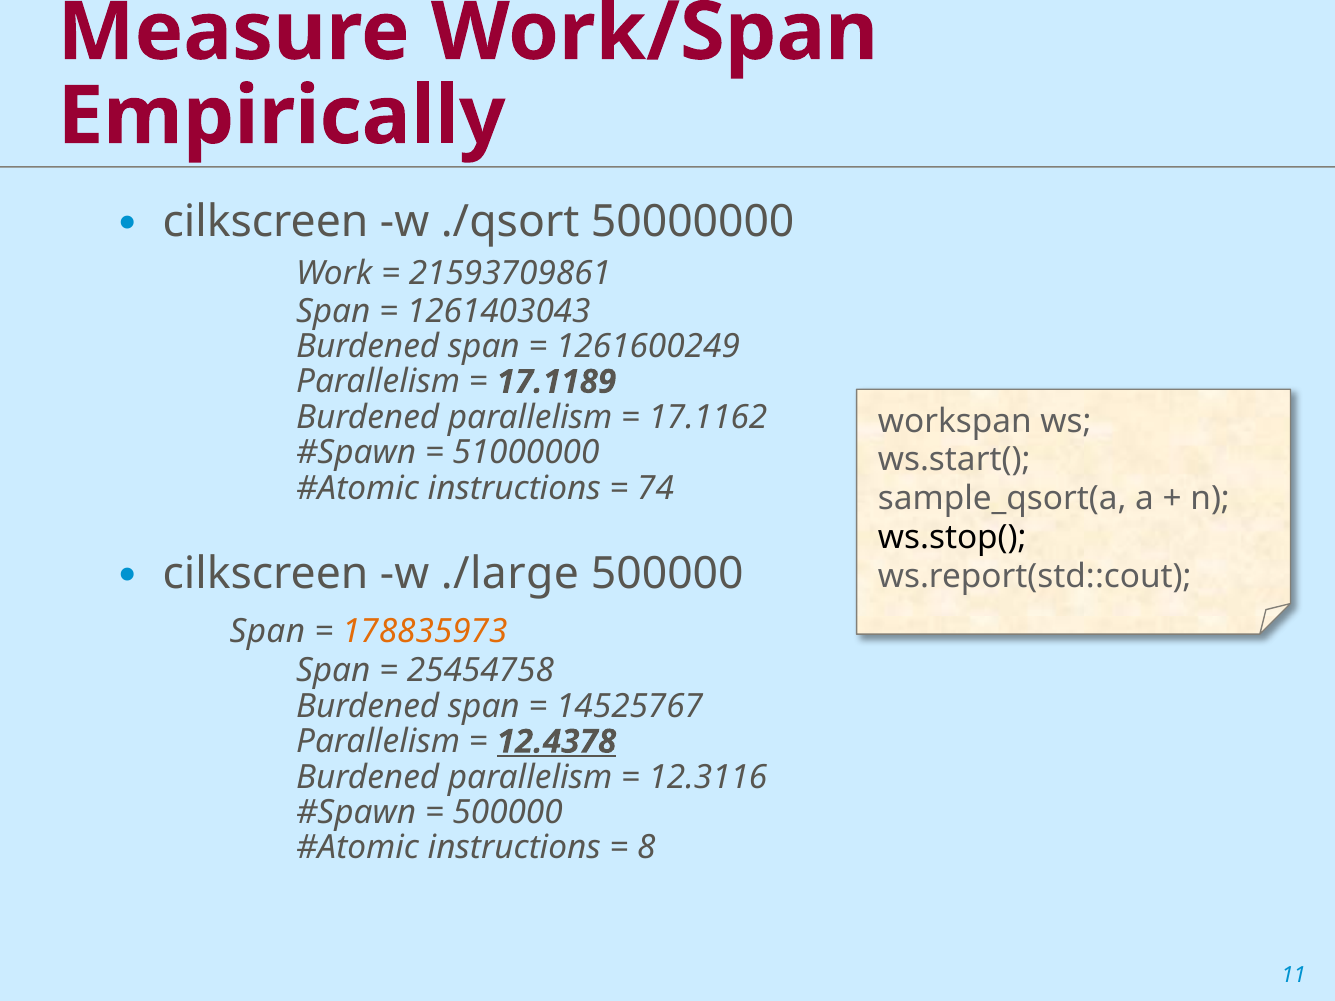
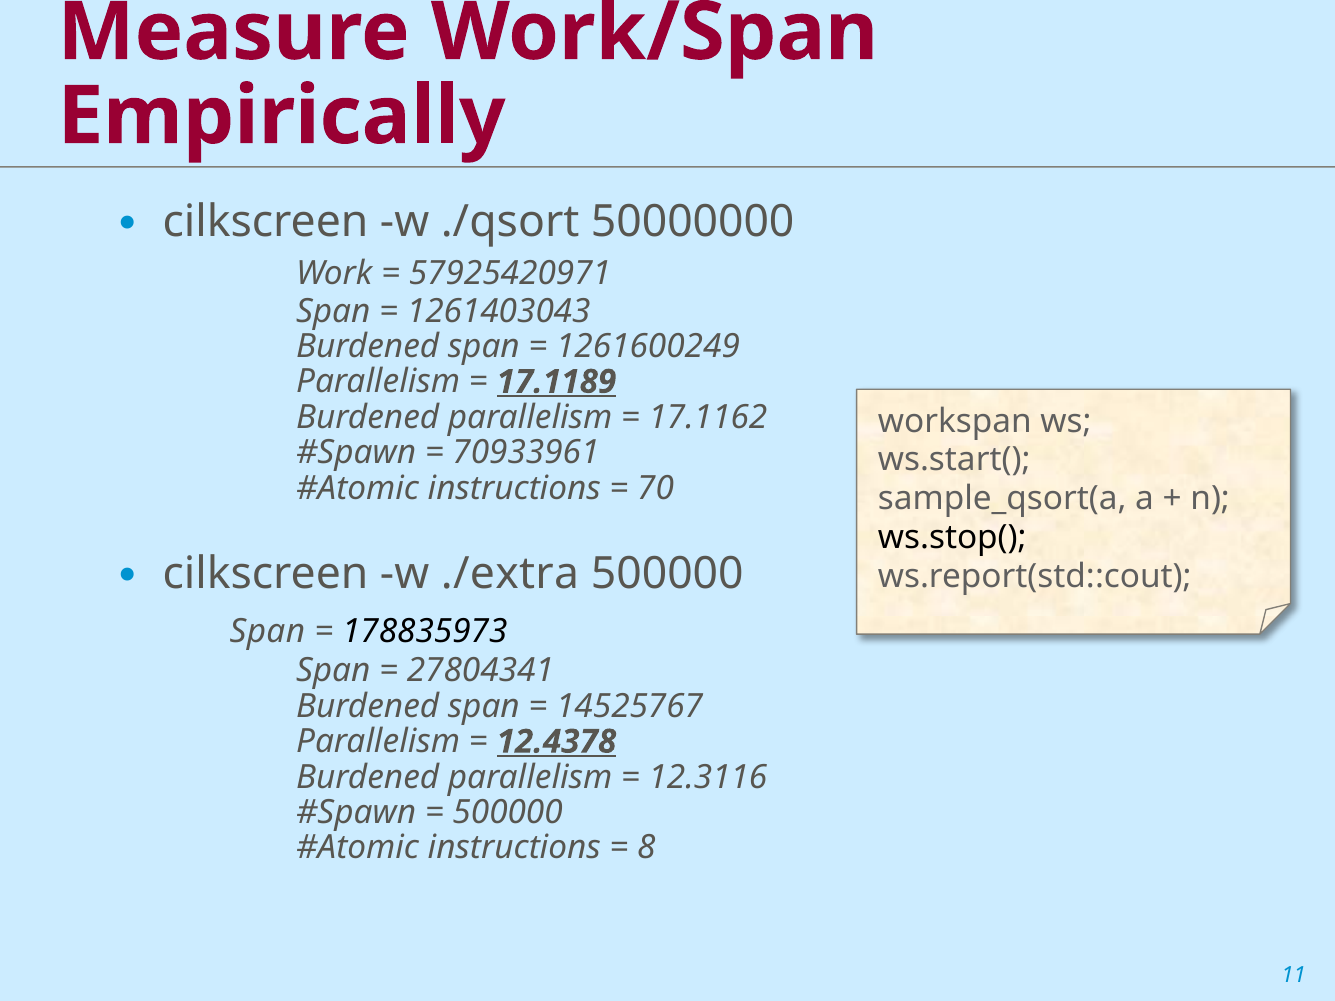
21593709861: 21593709861 -> 57925420971 (510, 273)
17.1189 underline: none -> present (556, 382)
51000000: 51000000 -> 70933961 (526, 453)
74: 74 -> 70 (656, 488)
./large: ./large -> ./extra (510, 574)
178835973 colour: orange -> black (425, 632)
25454758: 25454758 -> 27804341 (480, 671)
